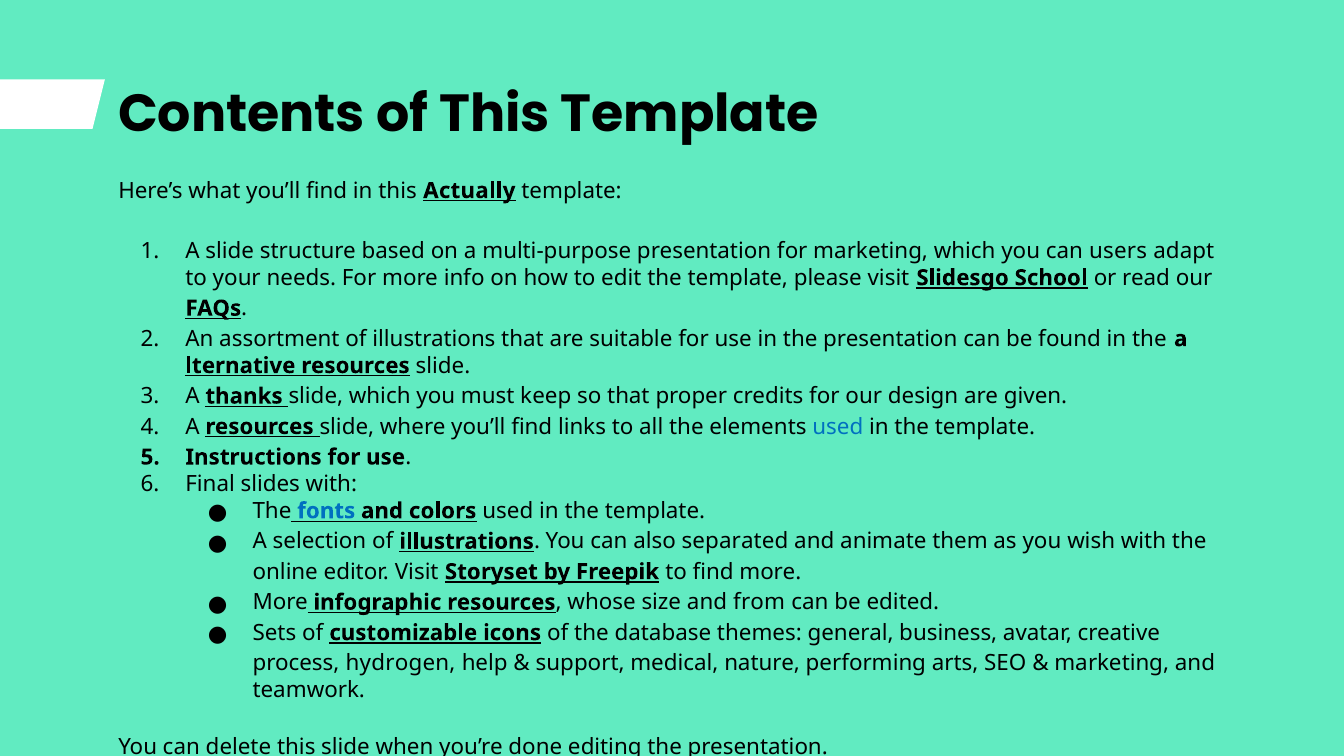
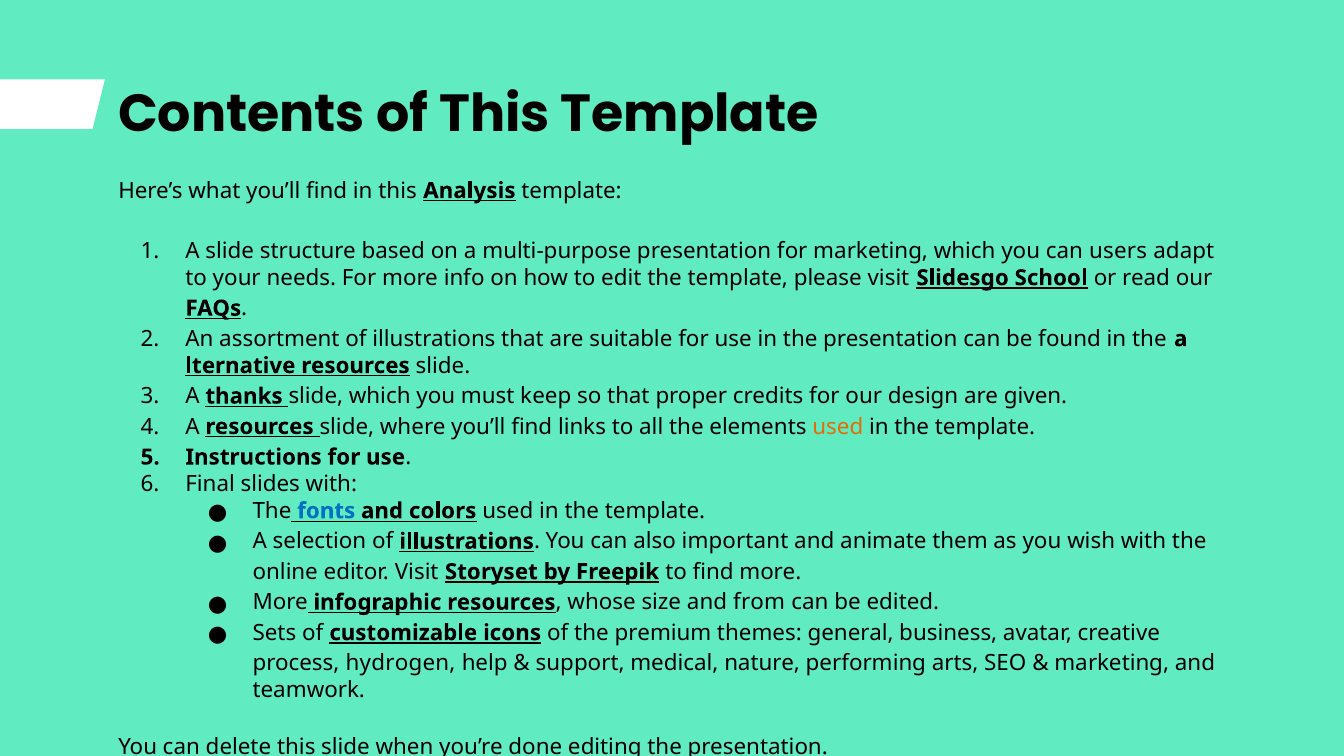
Actually: Actually -> Analysis (469, 191)
used colour: blue -> orange (838, 427)
separated: separated -> important (735, 541)
database: database -> premium (663, 633)
